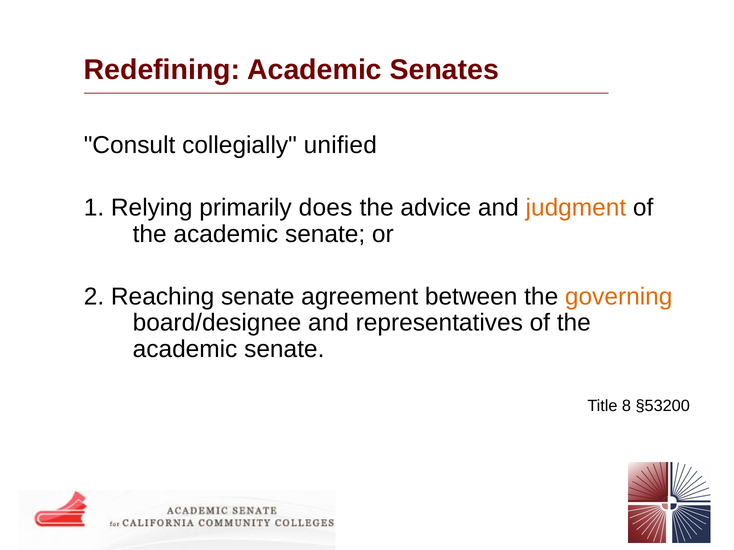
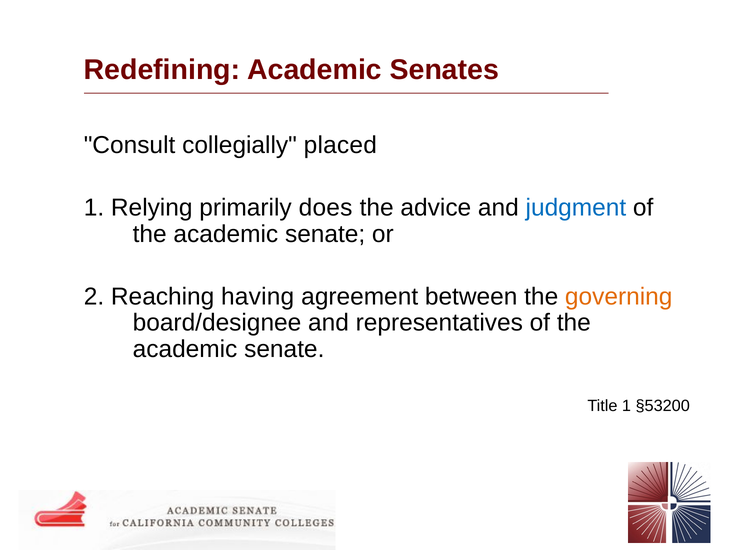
unified: unified -> placed (340, 145)
judgment colour: orange -> blue (576, 208)
Reaching senate: senate -> having (258, 297)
Title 8: 8 -> 1 (627, 406)
